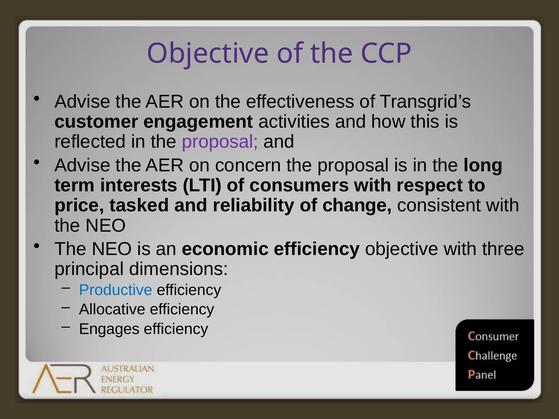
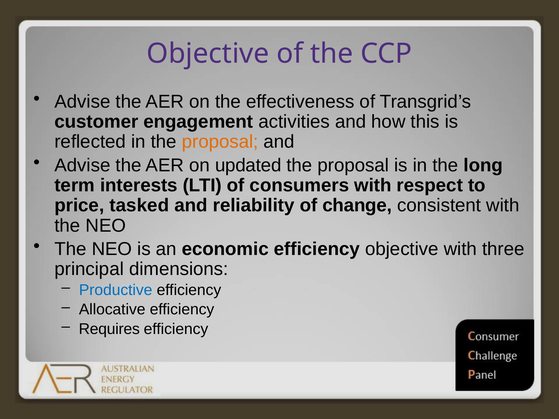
proposal colour: purple -> orange (220, 142)
concern: concern -> updated (248, 165)
Engages: Engages -> Requires (109, 329)
